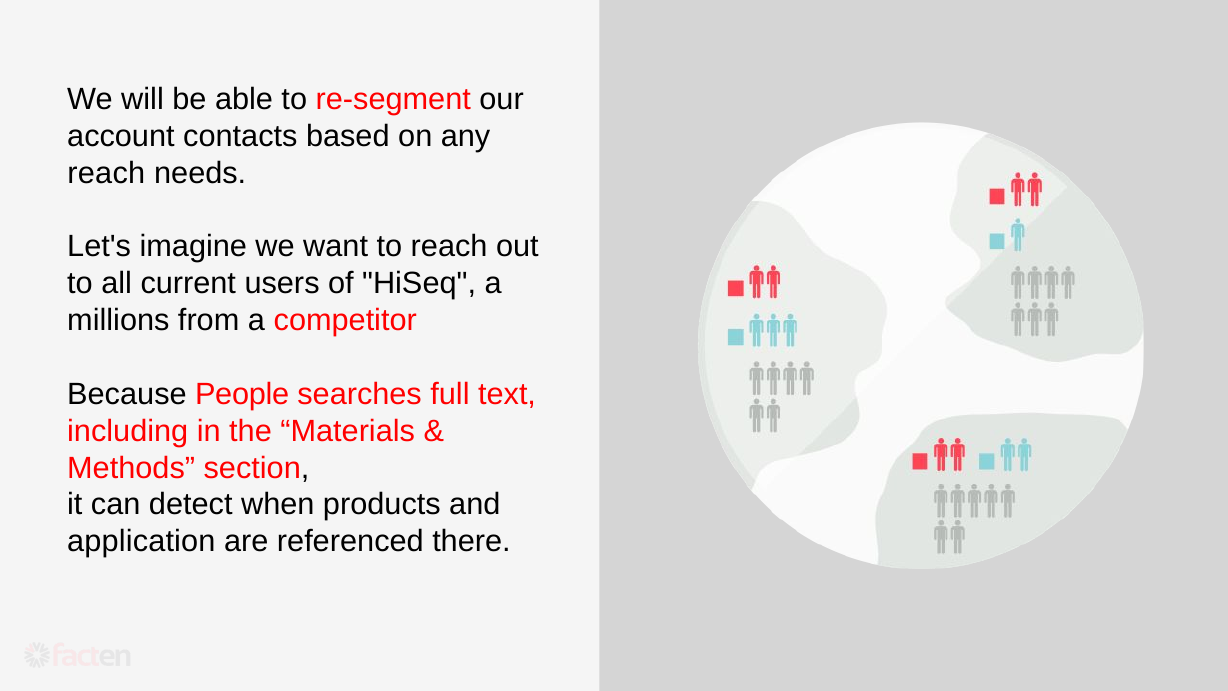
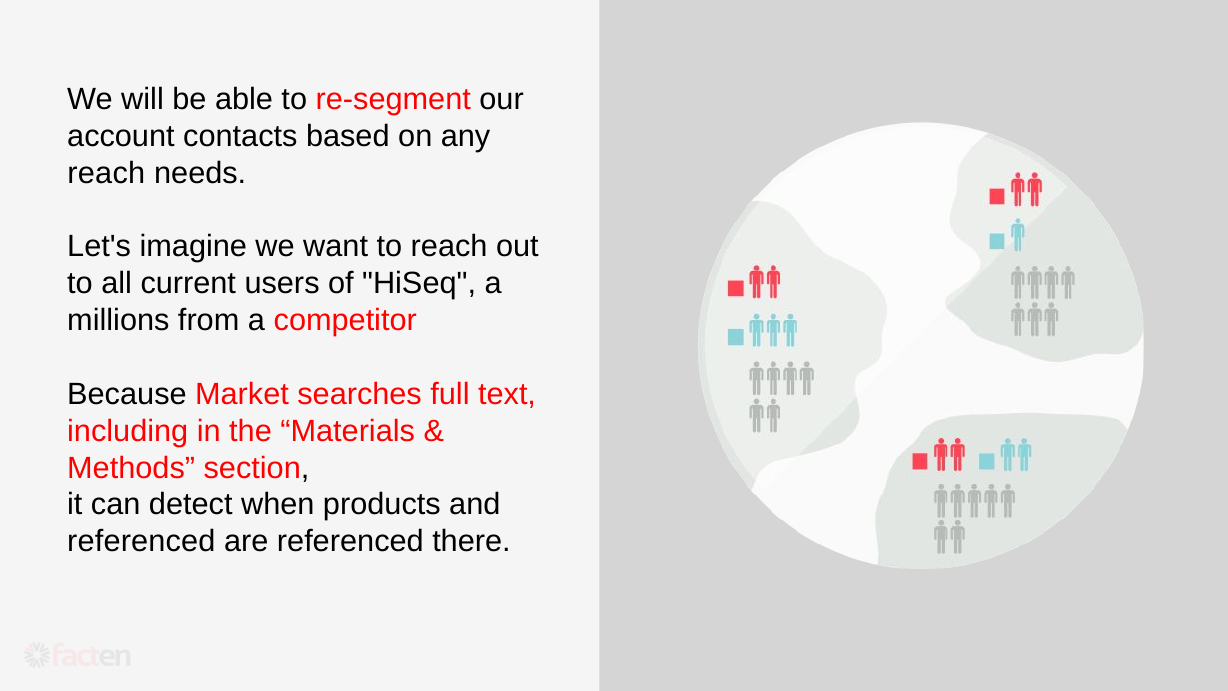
People: People -> Market (242, 394)
application: application -> referenced (141, 541)
